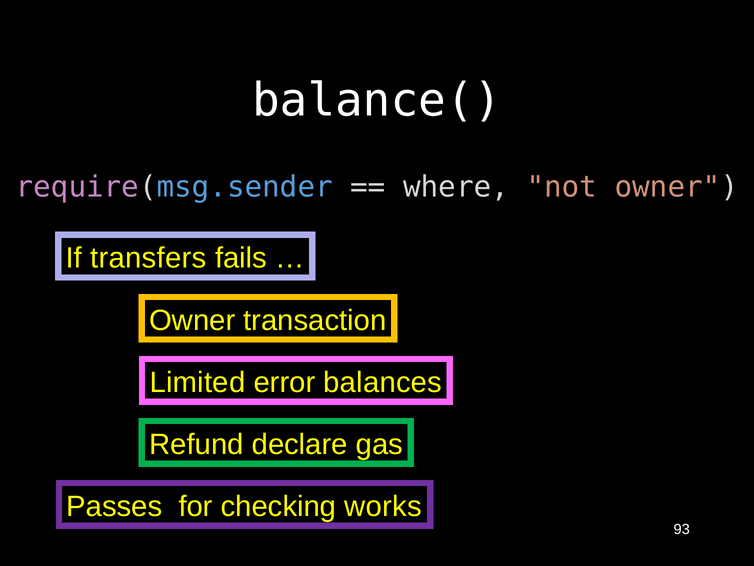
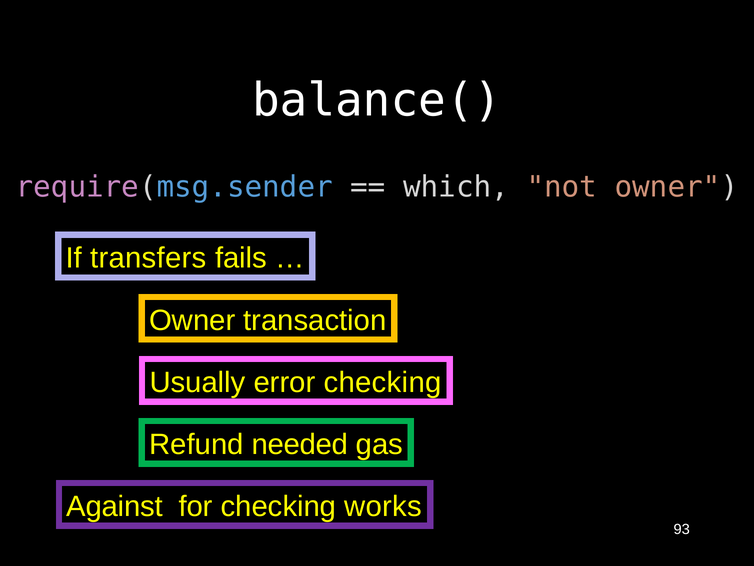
where: where -> which (456, 187)
Limited: Limited -> Usually (198, 382)
error balances: balances -> checking (383, 382)
declare: declare -> needed (300, 444)
Passes: Passes -> Against (115, 506)
